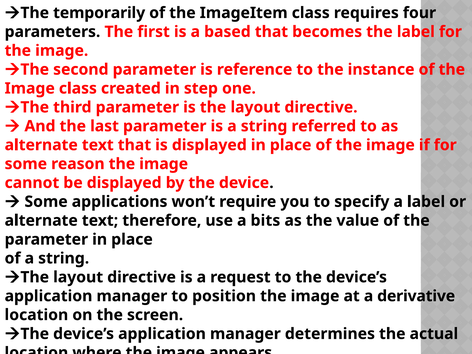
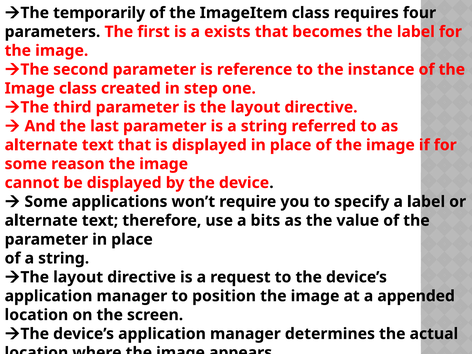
based: based -> exists (227, 32)
derivative: derivative -> appended (416, 296)
